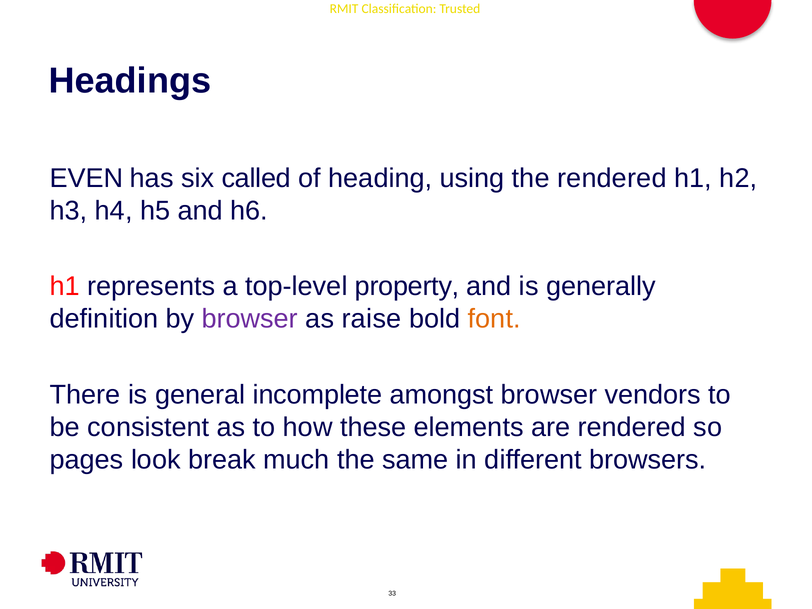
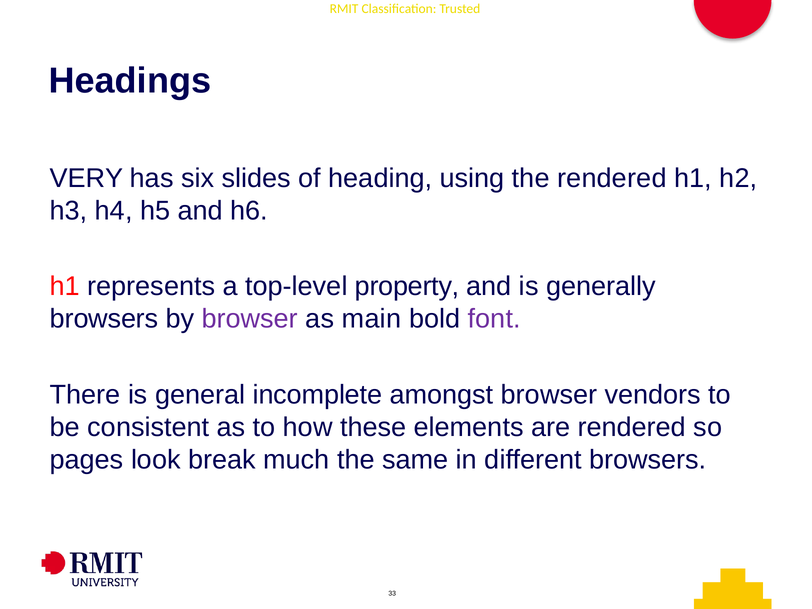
EVEN: EVEN -> VERY (87, 178)
called: called -> slides (256, 178)
definition: definition -> browsers (104, 319)
raise: raise -> main (372, 319)
font colour: orange -> purple (494, 319)
